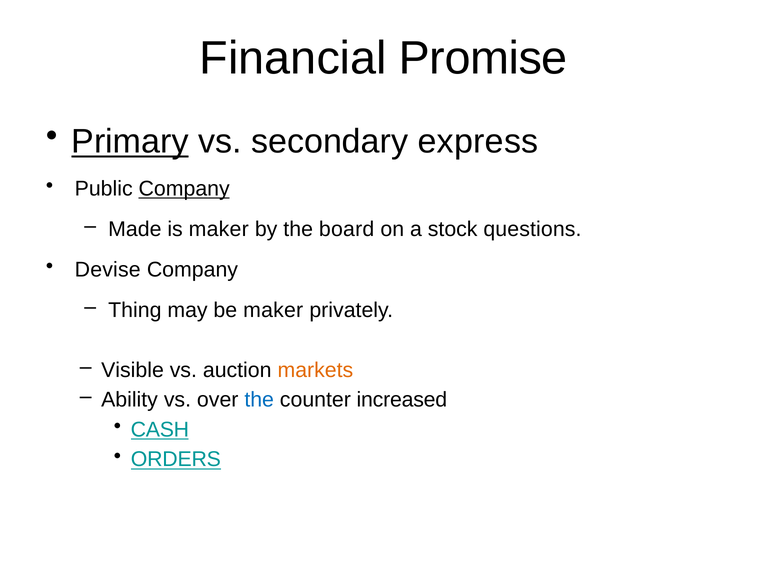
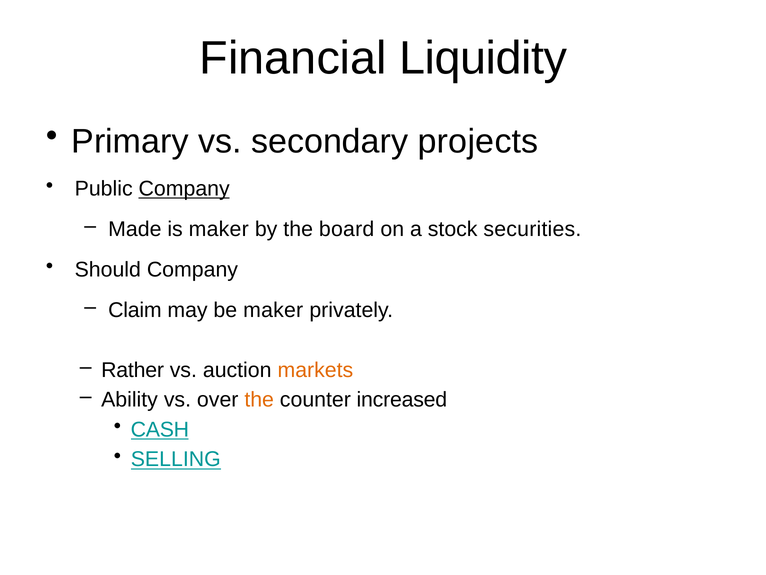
Promise: Promise -> Liquidity (483, 58)
Primary underline: present -> none (130, 142)
express: express -> projects (478, 142)
questions: questions -> securities (532, 229)
Devise: Devise -> Should (108, 270)
Thing: Thing -> Claim (135, 310)
Visible: Visible -> Rather (133, 370)
the colour: blue -> orange (259, 399)
ORDERS: ORDERS -> SELLING (176, 459)
